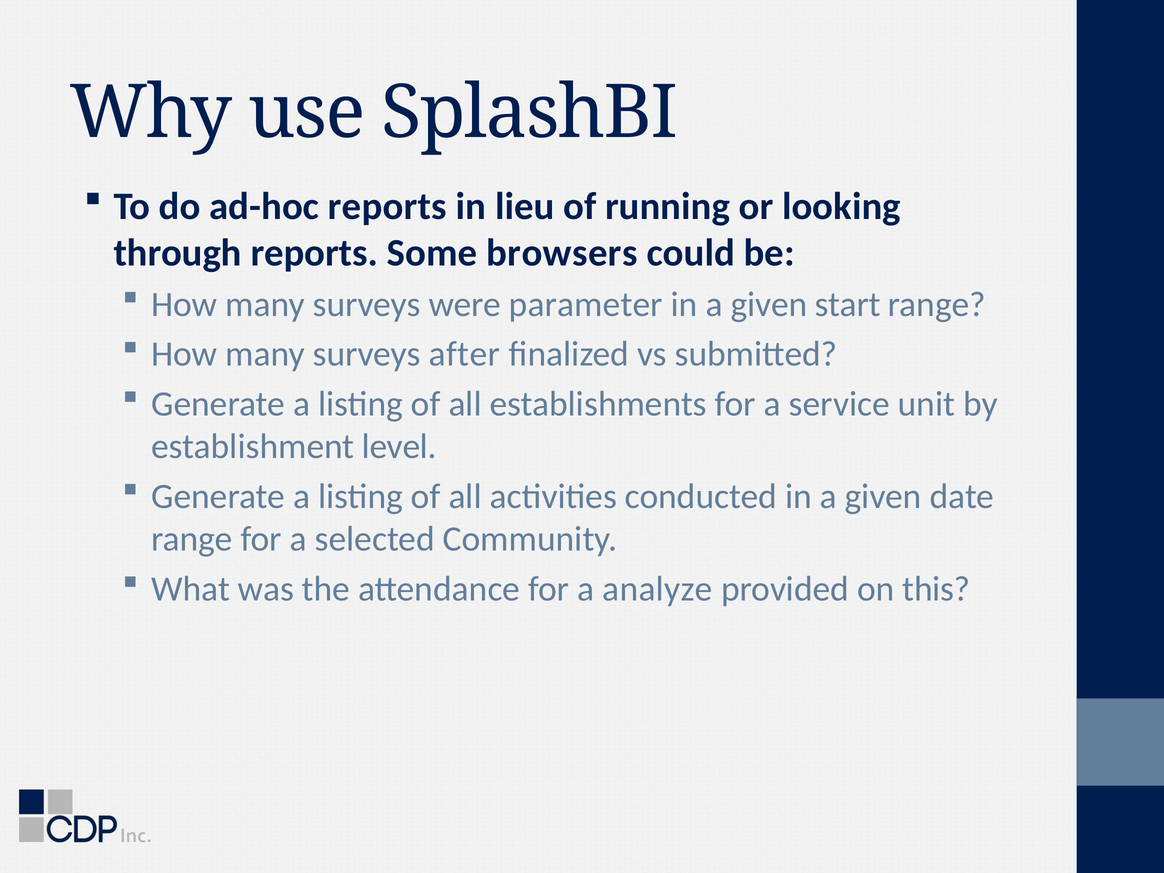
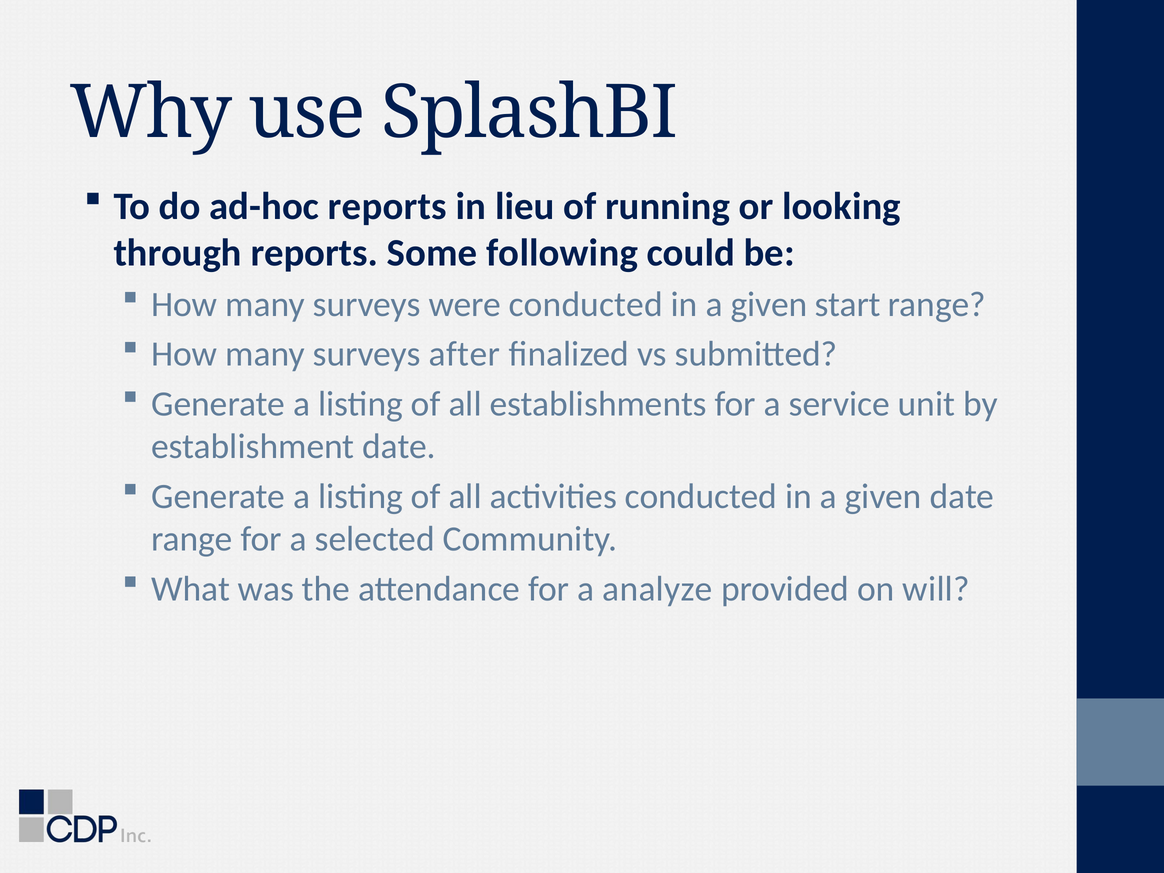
browsers: browsers -> following (562, 253)
were parameter: parameter -> conducted (586, 304)
establishment level: level -> date (399, 447)
this: this -> will (936, 589)
